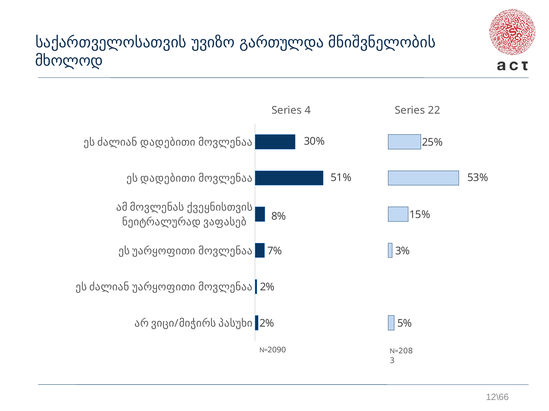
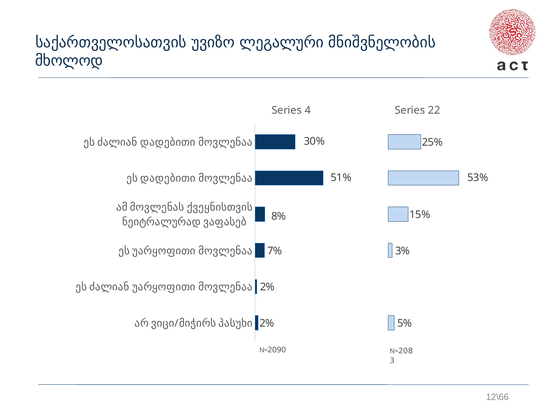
გართულდა: გართულდა -> ლეგალური (282, 43)
